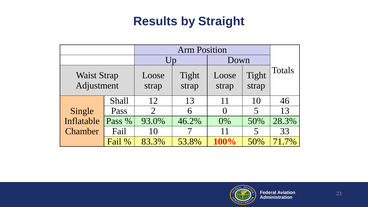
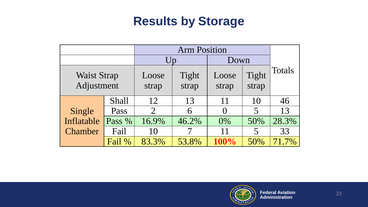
Straight: Straight -> Storage (221, 21)
93.0%: 93.0% -> 16.9% (153, 121)
